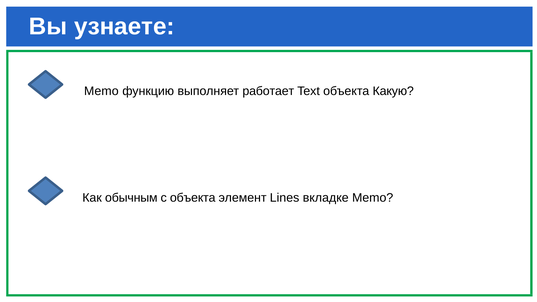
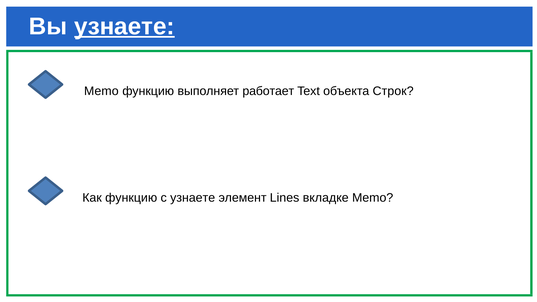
узнаете underline: none -> present (124, 26)
Какую: Какую -> Строк (393, 91)
Как обычным: обычным -> функцию (131, 198)
с объекта: объекта -> узнаете (193, 198)
